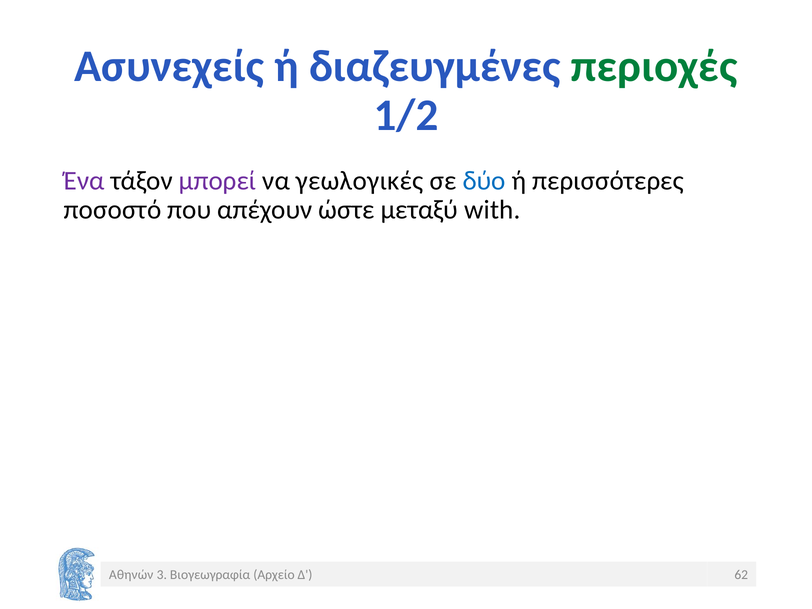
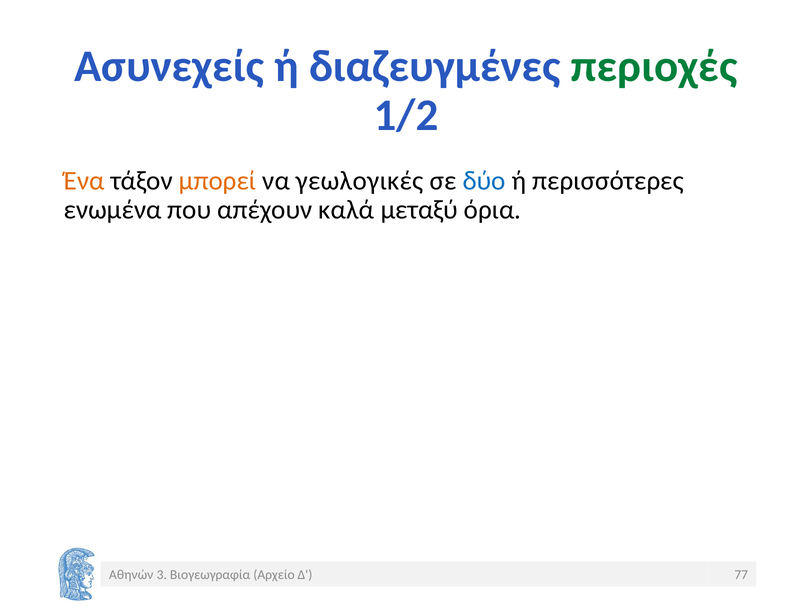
Ένα colour: purple -> orange (84, 181)
μπορεί colour: purple -> orange (218, 181)
ποσοστό: ποσοστό -> ενωμένα (113, 210)
ώστε: ώστε -> καλά (346, 210)
with: with -> όρια (493, 210)
62: 62 -> 77 (741, 575)
